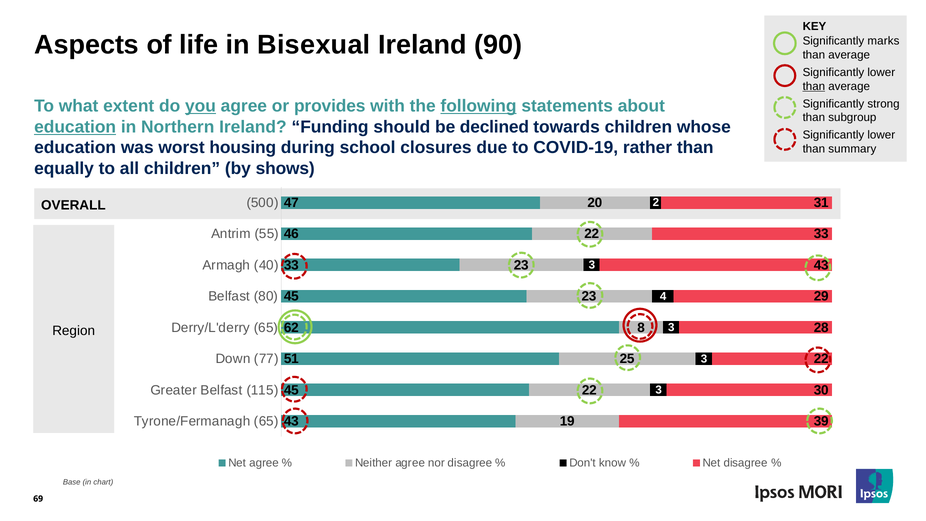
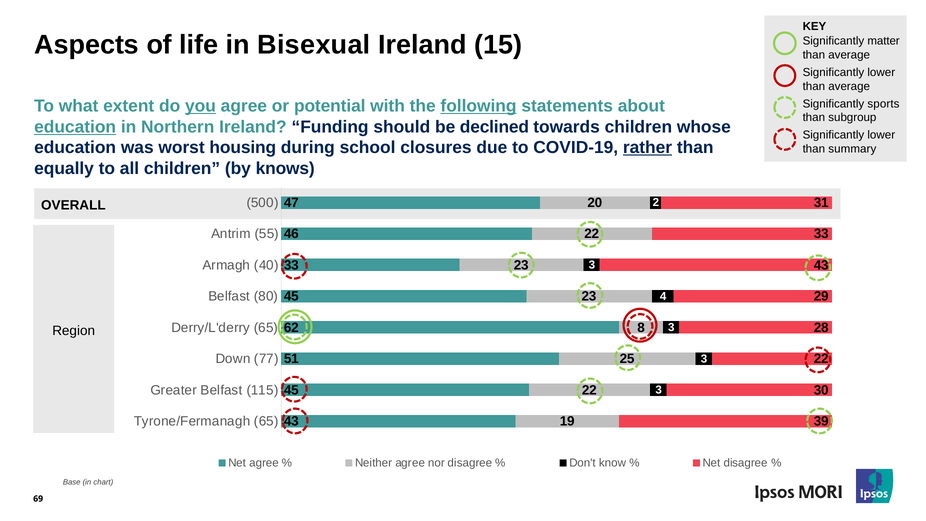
90: 90 -> 15 (498, 45)
marks: marks -> matter (884, 41)
than underline: present -> none (814, 86)
provides: provides -> potential (330, 106)
strong: strong -> sports (883, 104)
rather underline: none -> present (648, 148)
shows: shows -> knows (285, 168)
